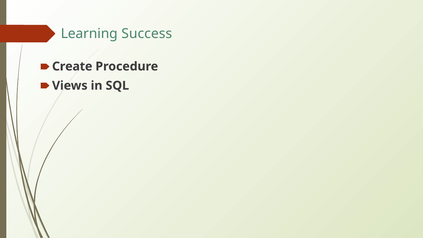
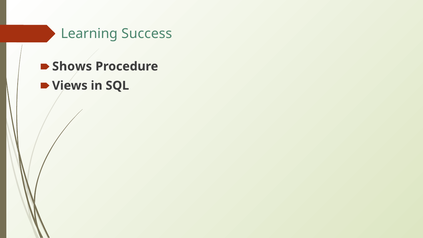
Create: Create -> Shows (72, 66)
